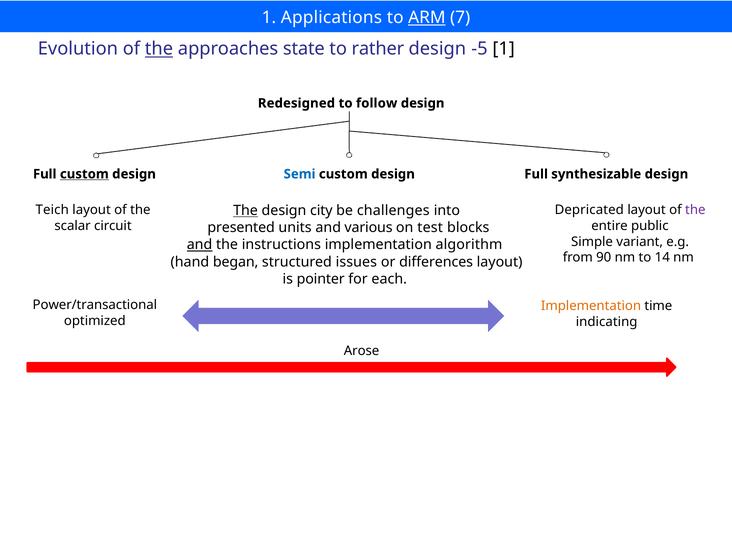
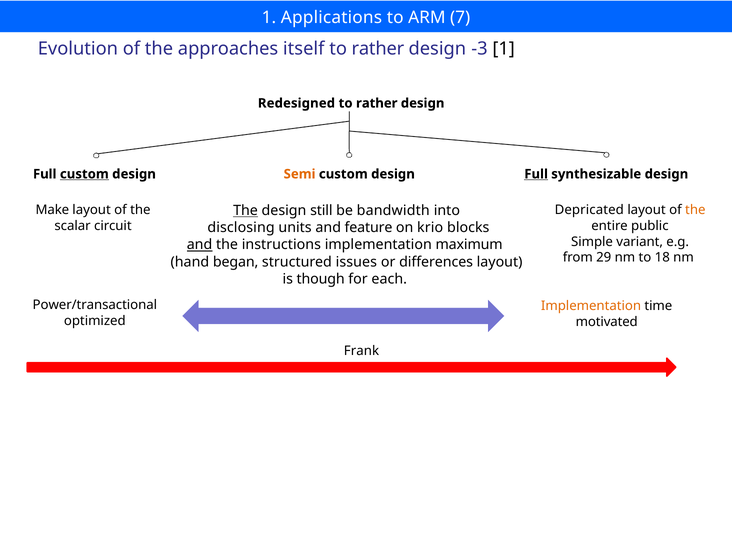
ARM underline: present -> none (427, 18)
the underline: present -> none (159, 49)
state: state -> itself (304, 49)
-5: -5 -> -3 (480, 49)
follow: follow -> rather (377, 103)
Semi colour: blue -> orange (300, 174)
Full underline: none -> present (536, 174)
Teich: Teich -> Make (52, 210)
the colour: purple -> orange (695, 210)
city: city -> still (321, 211)
challenges: challenges -> bandwidth (393, 211)
presented: presented -> disclosing (241, 228)
various: various -> feature (369, 228)
test: test -> krio (430, 228)
algorithm: algorithm -> maximum (469, 245)
90: 90 -> 29 (604, 258)
14: 14 -> 18 (662, 258)
pointer: pointer -> though (321, 279)
indicating: indicating -> motivated (607, 322)
Arose: Arose -> Frank (361, 351)
